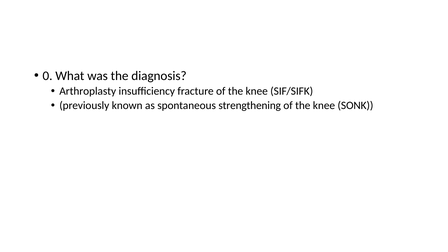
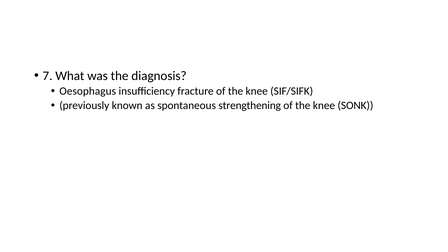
0: 0 -> 7 (48, 76)
Arthroplasty: Arthroplasty -> Oesophagus (88, 91)
